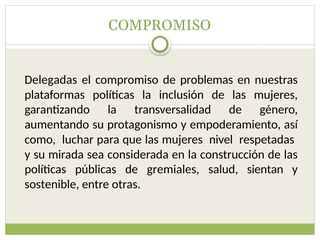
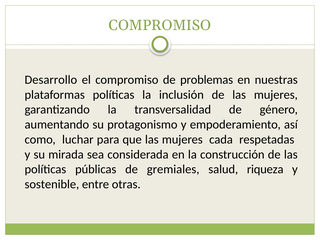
Delegadas: Delegadas -> Desarrollo (51, 80)
nivel: nivel -> cada (221, 139)
sientan: sientan -> riqueza (265, 169)
